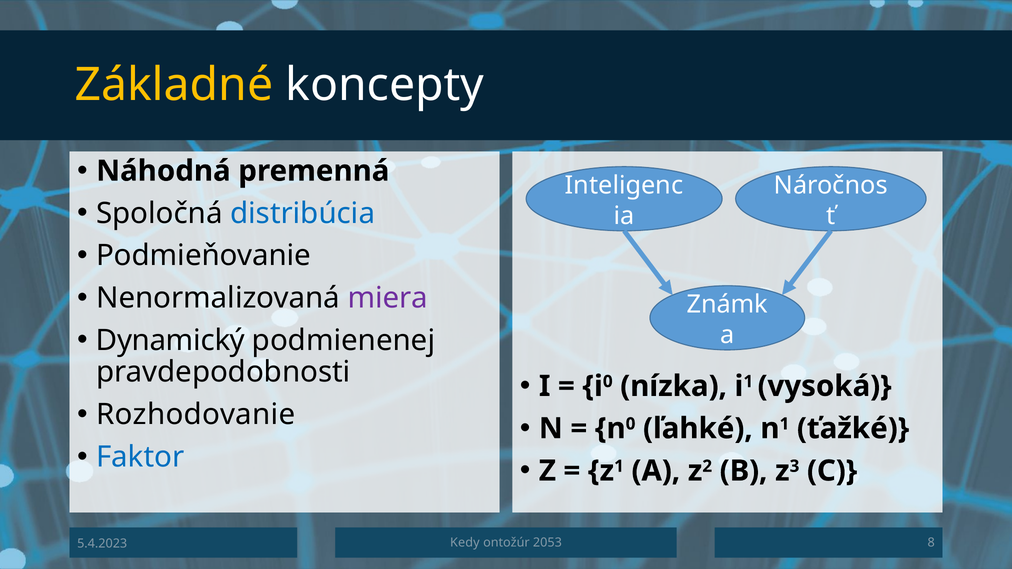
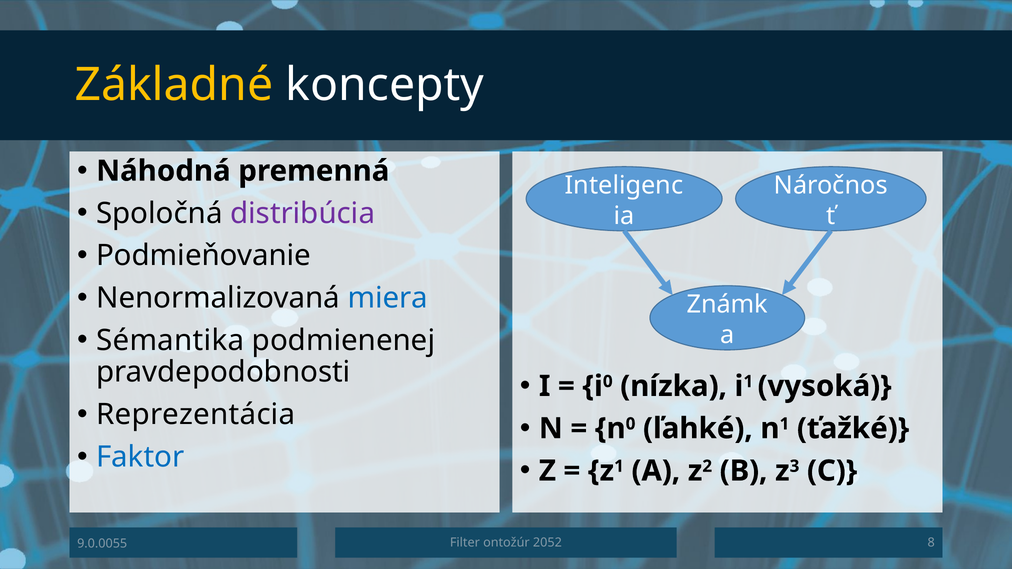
distribúcia colour: blue -> purple (303, 213)
miera colour: purple -> blue (388, 298)
Dynamický: Dynamický -> Sémantika (170, 341)
Rozhodovanie: Rozhodovanie -> Reprezentácia (196, 415)
Kedy: Kedy -> Filter (465, 543)
2053: 2053 -> 2052 (547, 543)
5.4.2023: 5.4.2023 -> 9.0.0055 (102, 544)
